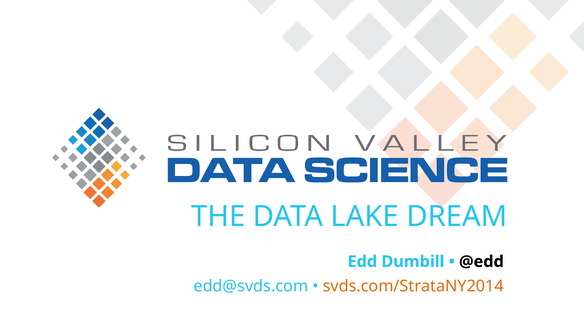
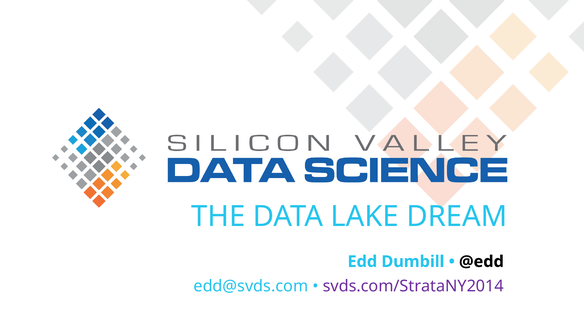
svds.com/StrataNY2014 colour: orange -> purple (413, 286)
